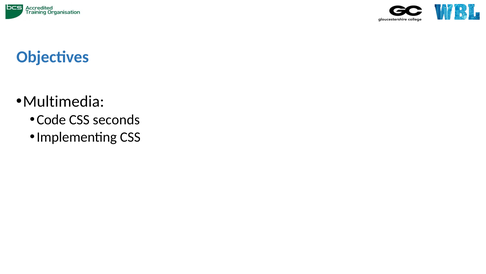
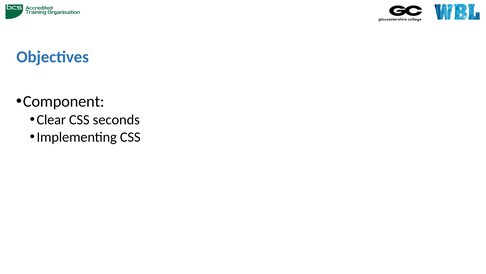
Multimedia: Multimedia -> Component (64, 101)
Code: Code -> Clear (51, 120)
